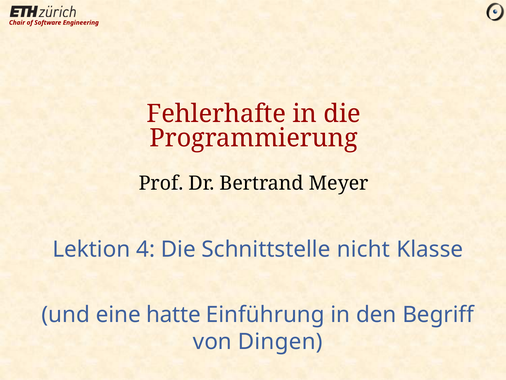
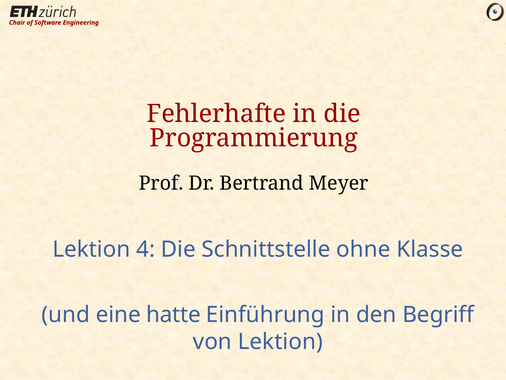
nicht: nicht -> ohne (363, 249)
von Dingen: Dingen -> Lektion (280, 341)
